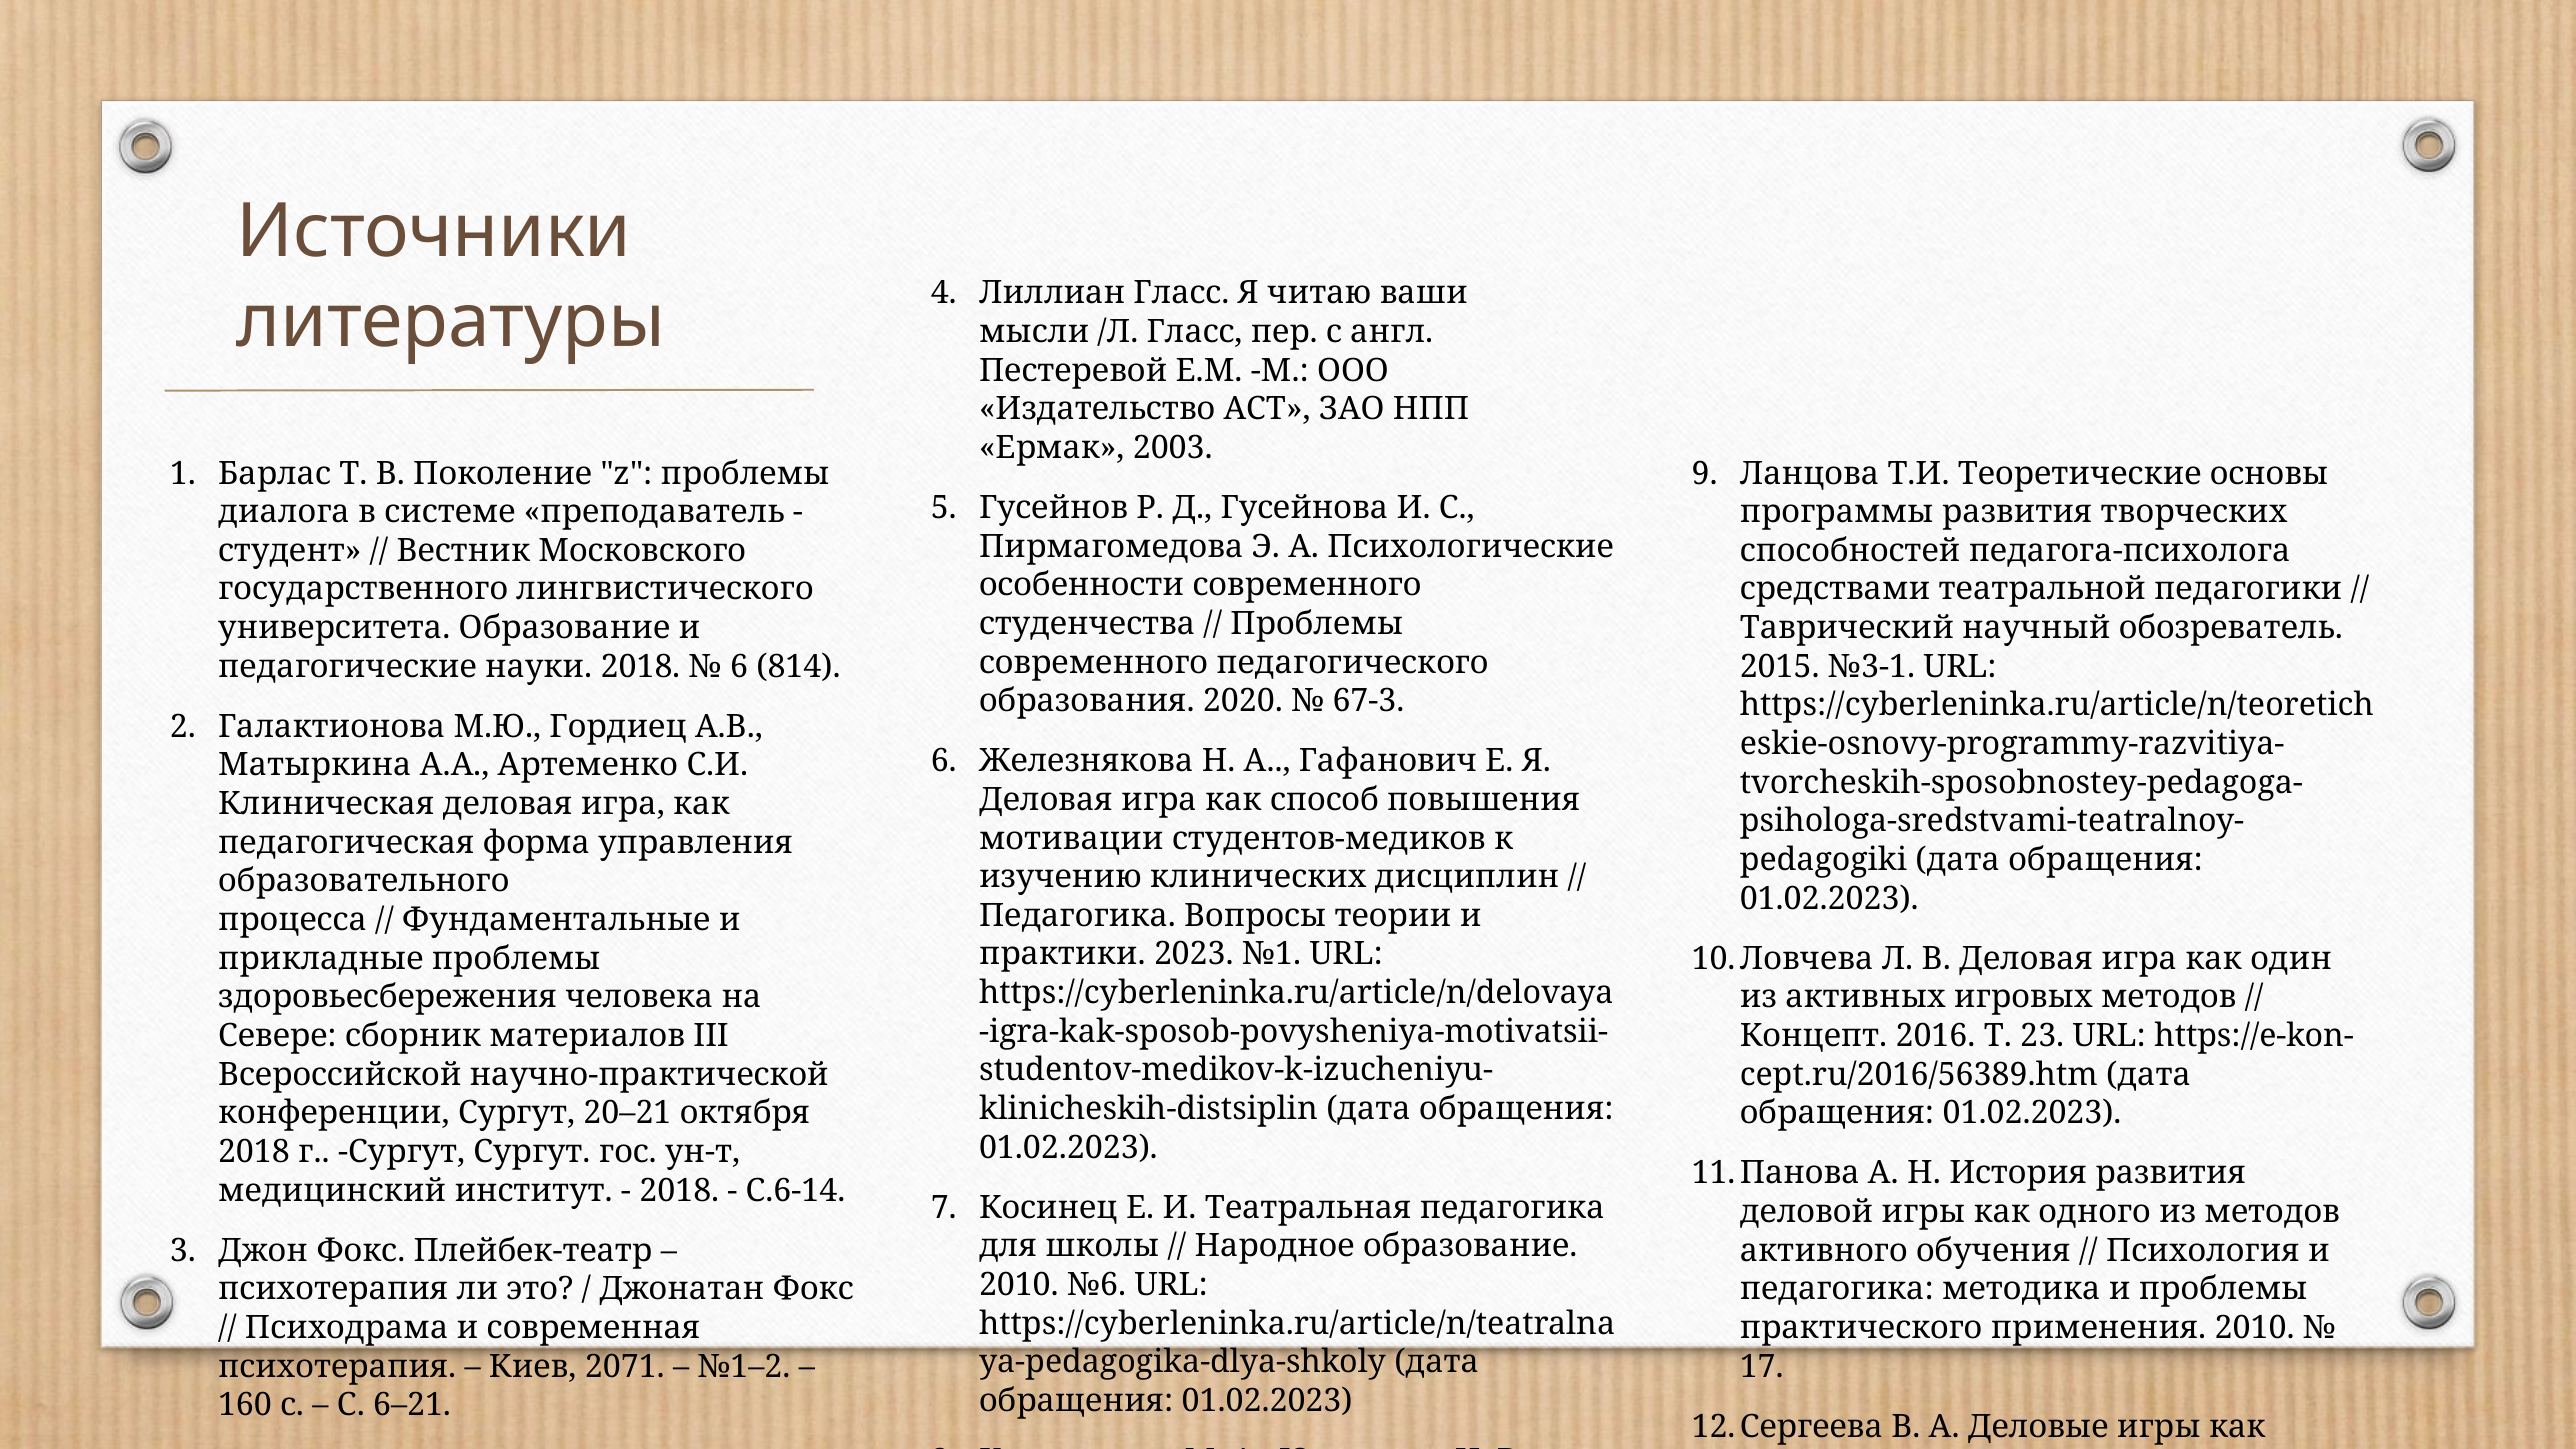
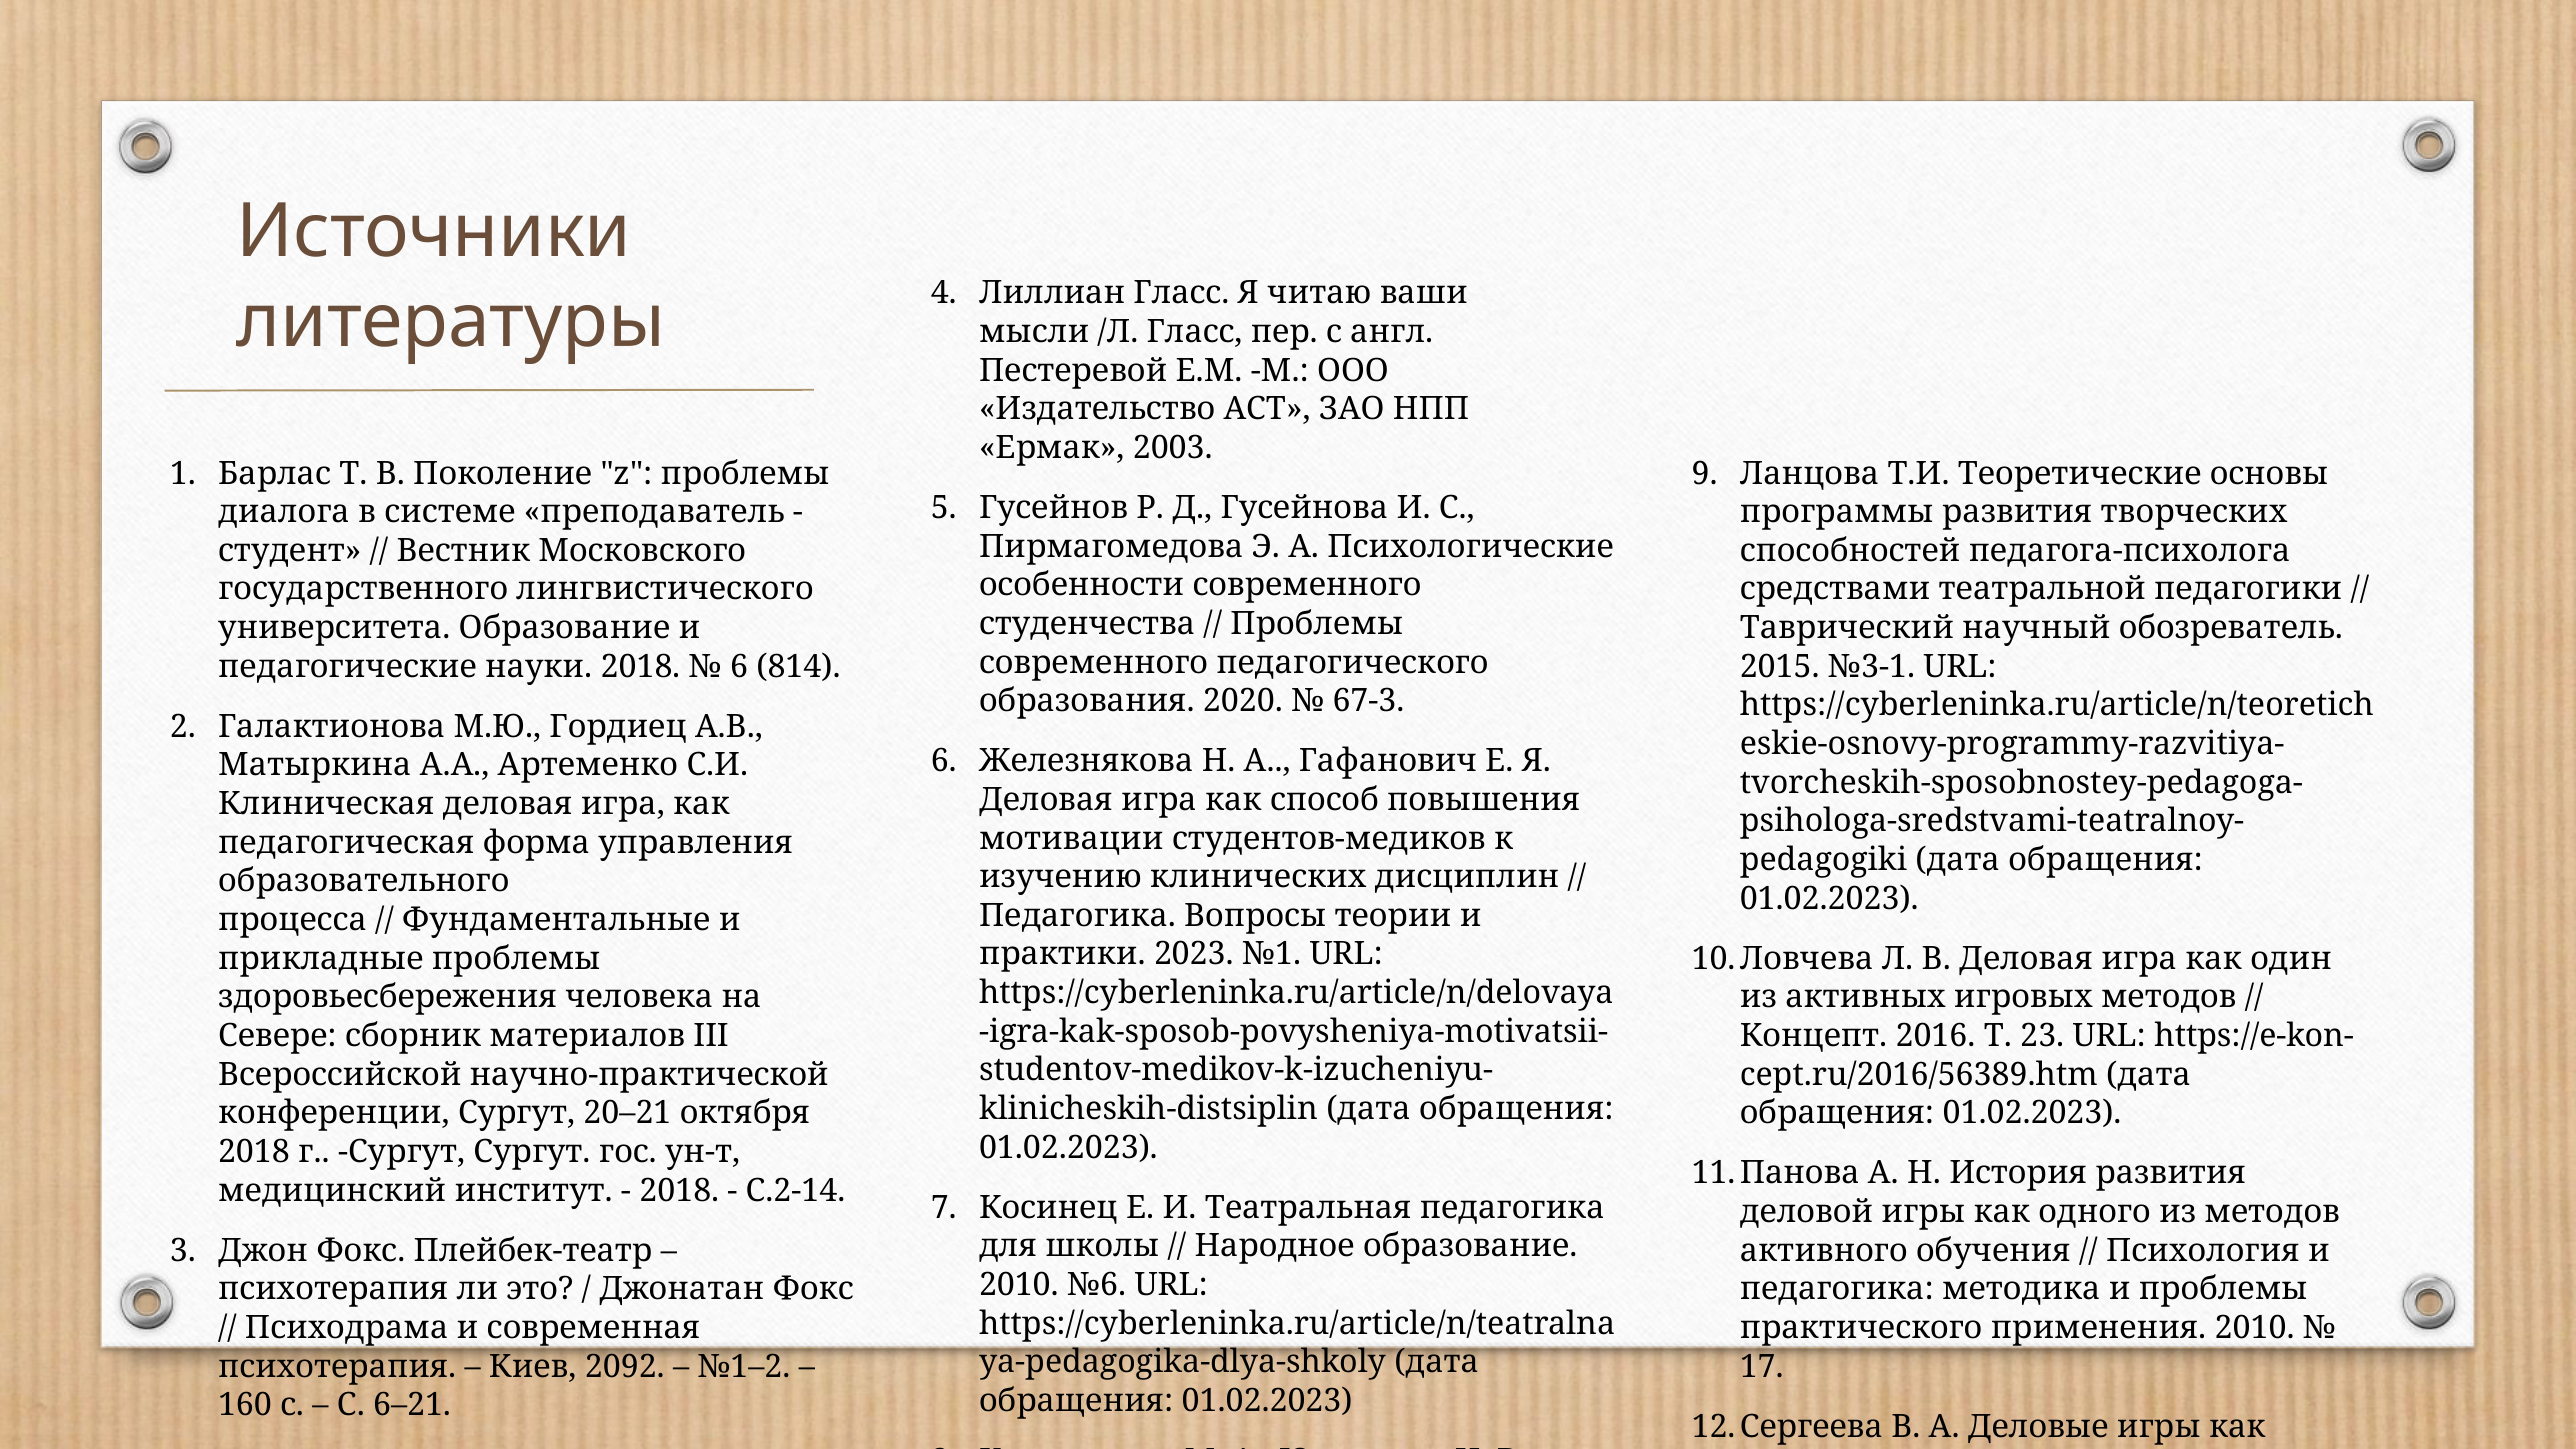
С.6-14: С.6-14 -> С.2-14 (796, 1190)
2071: 2071 -> 2092 (625, 1366)
